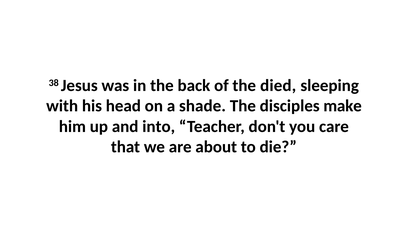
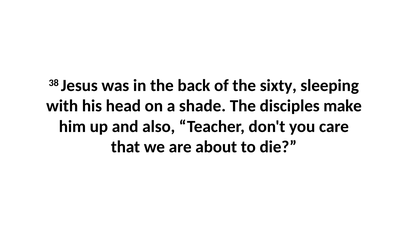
died: died -> sixty (278, 85)
into: into -> also (159, 126)
